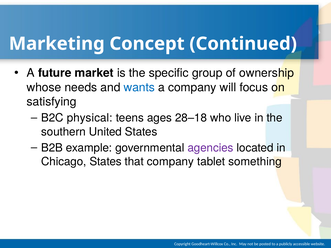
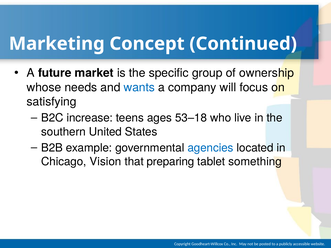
physical: physical -> increase (90, 118)
28–18: 28–18 -> 53–18 (191, 118)
agencies colour: purple -> blue (210, 148)
Chicago States: States -> Vision (105, 162)
that company: company -> preparing (171, 162)
